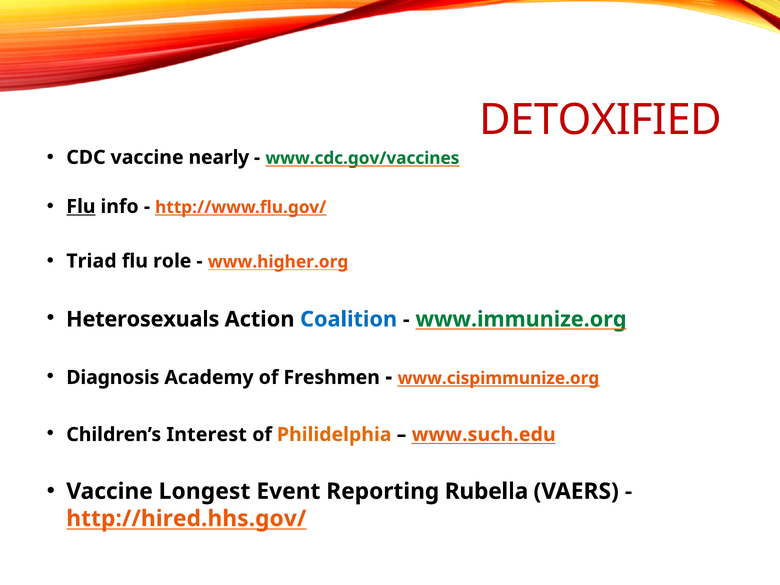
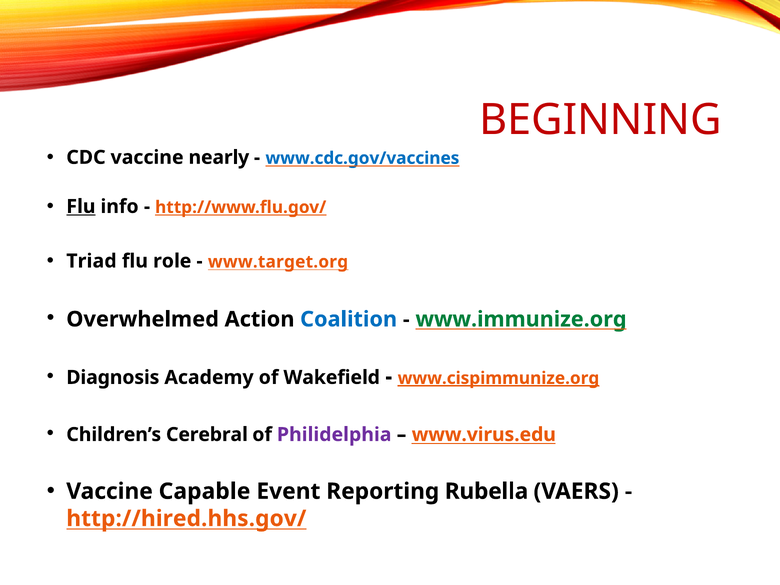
DETOXIFIED: DETOXIFIED -> BEGINNING (600, 120)
www.cdc.gov/vaccines colour: green -> blue (362, 158)
www.higher.org: www.higher.org -> www.target.org (278, 262)
Heterosexuals: Heterosexuals -> Overwhelmed (143, 319)
Freshmen: Freshmen -> Wakefield (332, 377)
www.cispimmunize.org underline: none -> present (498, 378)
Interest: Interest -> Cerebral (207, 435)
Philidelphia colour: orange -> purple (334, 435)
www.such.edu: www.such.edu -> www.virus.edu (484, 435)
Longest: Longest -> Capable (205, 491)
